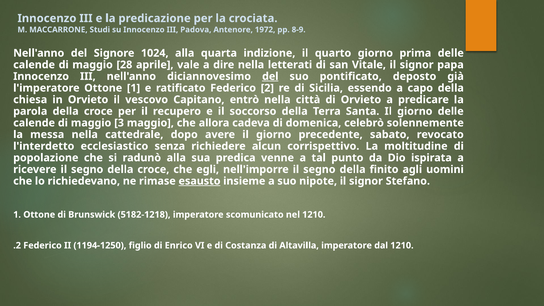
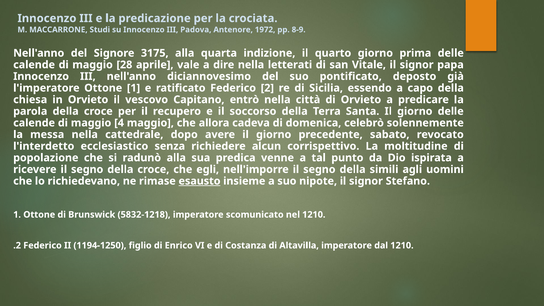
1024: 1024 -> 3175 (155, 53)
del underline: present -> none (270, 76)
3: 3 -> 4 (119, 123)
finito: finito -> simili (384, 169)
5182-1218: 5182-1218 -> 5832-1218 (144, 215)
